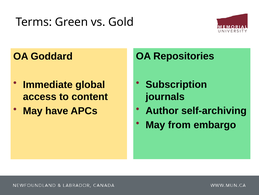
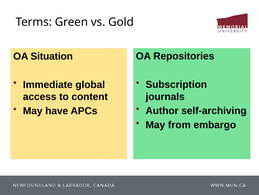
Goddard: Goddard -> Situation (52, 56)
